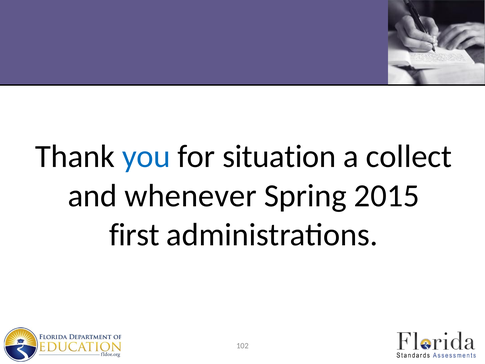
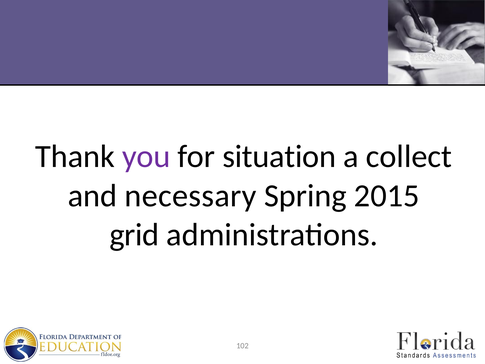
you colour: blue -> purple (146, 156)
whenever: whenever -> necessary (191, 196)
first: first -> grid (134, 235)
